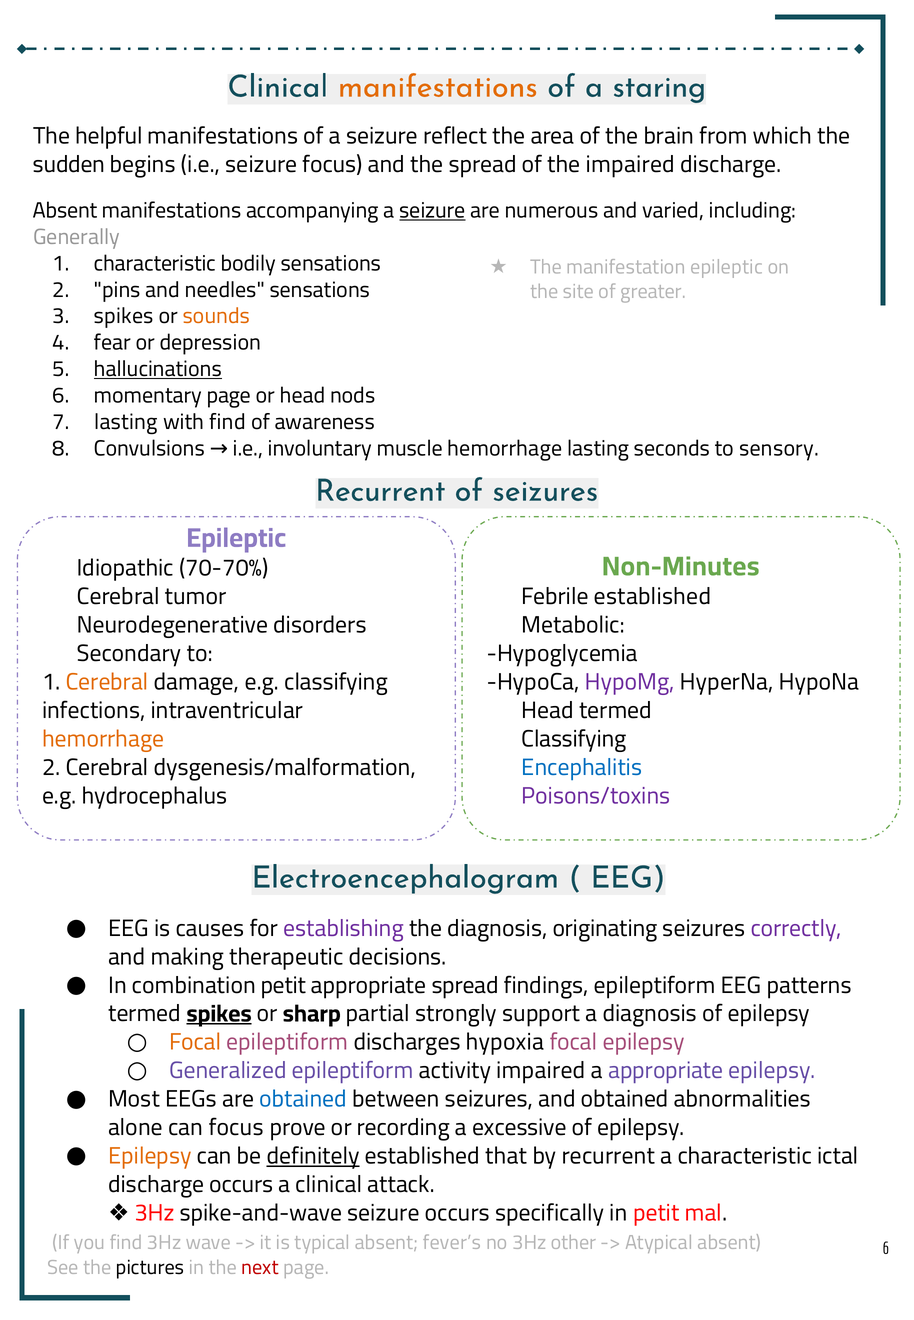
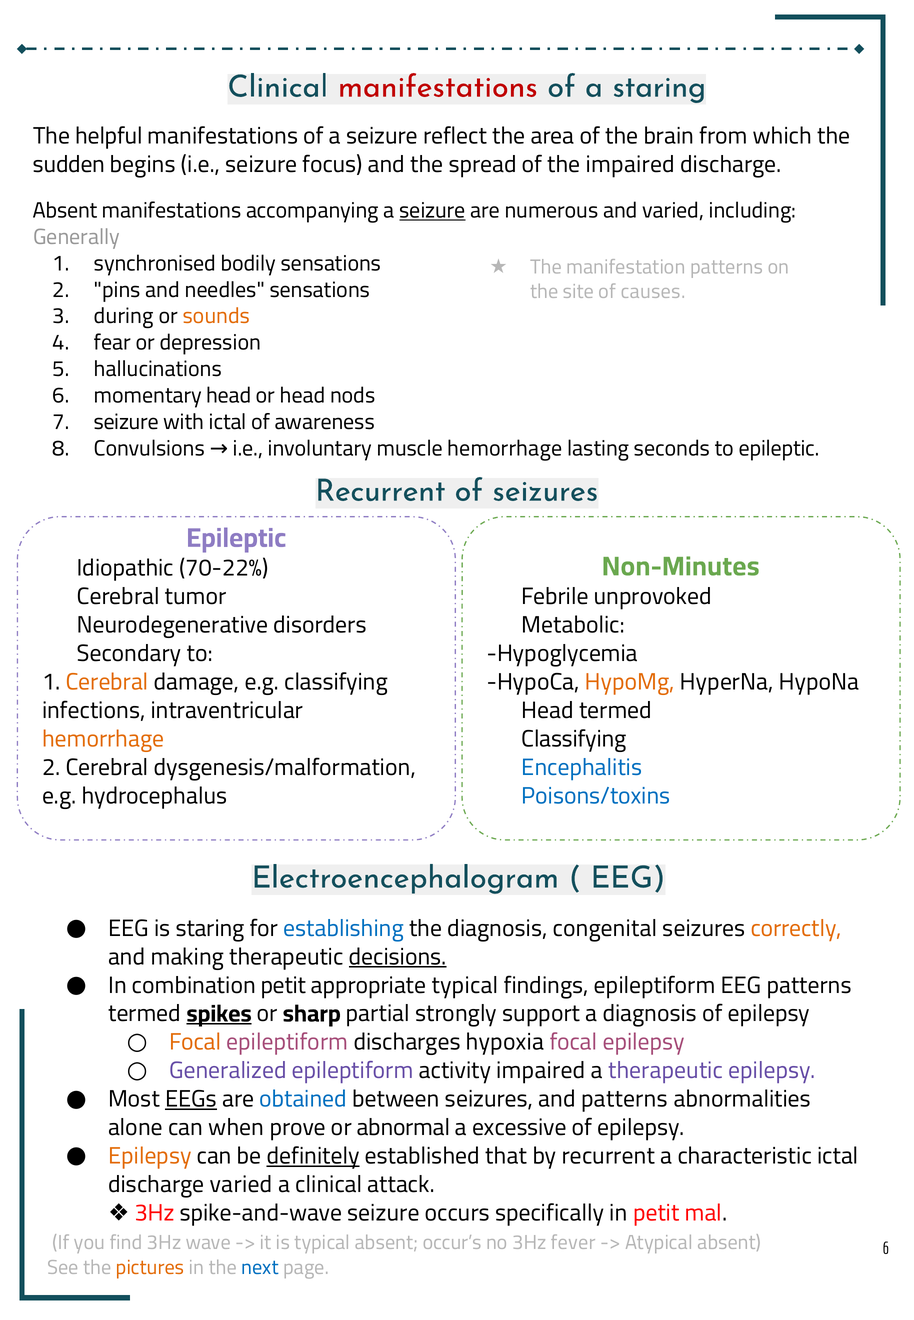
manifestations colour: orange -> red (438, 87)
manifestation epileptic: epileptic -> patterns (727, 267)
1 characteristic: characteristic -> synchronised (155, 263)
greater: greater -> causes (653, 292)
spikes: spikes -> during (124, 316)
hallucinations underline: present -> none (158, 369)
momentary page: page -> head (229, 395)
lasting: lasting -> seizure (126, 422)
with find: find -> ictal (228, 422)
to sensory: sensory -> epileptic (779, 448)
70-70%: 70-70% -> 70-22% (224, 568)
Febrile established: established -> unprovoked (653, 596)
HypoMg colour: purple -> orange (630, 682)
Poisons/toxins colour: purple -> blue (596, 796)
is causes: causes -> staring (210, 928)
establishing colour: purple -> blue (344, 928)
originating: originating -> congenital (605, 928)
correctly colour: purple -> orange (796, 928)
decisions underline: none -> present (398, 957)
appropriate spread: spread -> typical (465, 985)
a appropriate: appropriate -> therapeutic (666, 1070)
EEGs underline: none -> present (191, 1099)
and obtained: obtained -> patterns (625, 1099)
can focus: focus -> when (236, 1127)
recording: recording -> abnormal (403, 1127)
discharge occurs: occurs -> varied (241, 1184)
fever’s: fever’s -> occur’s (452, 1242)
other: other -> fever (573, 1242)
pictures colour: black -> orange (150, 1267)
next colour: red -> blue (260, 1267)
